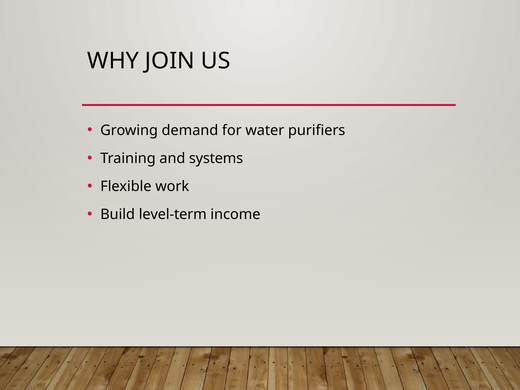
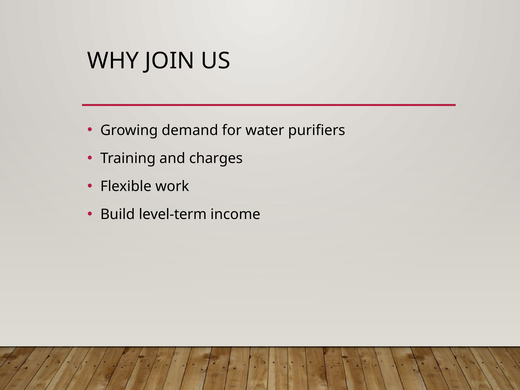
systems: systems -> charges (216, 158)
